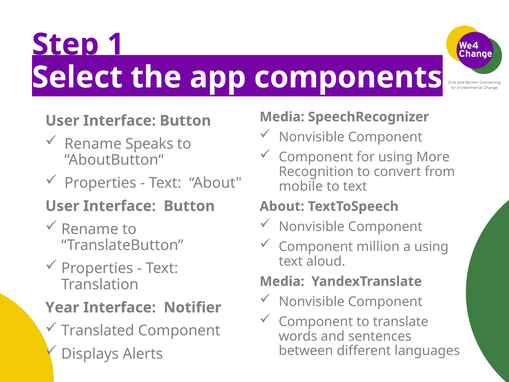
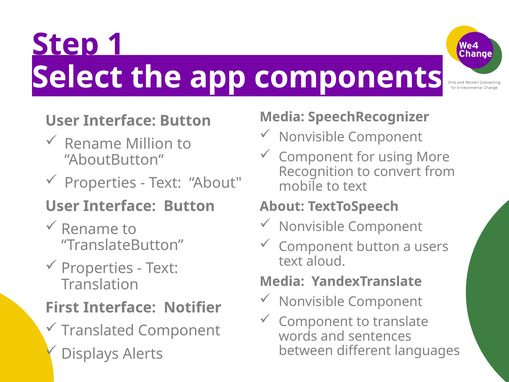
Speaks: Speaks -> Million (149, 144)
Component million: million -> button (378, 247)
a using: using -> users (431, 247)
Year: Year -> First (62, 307)
